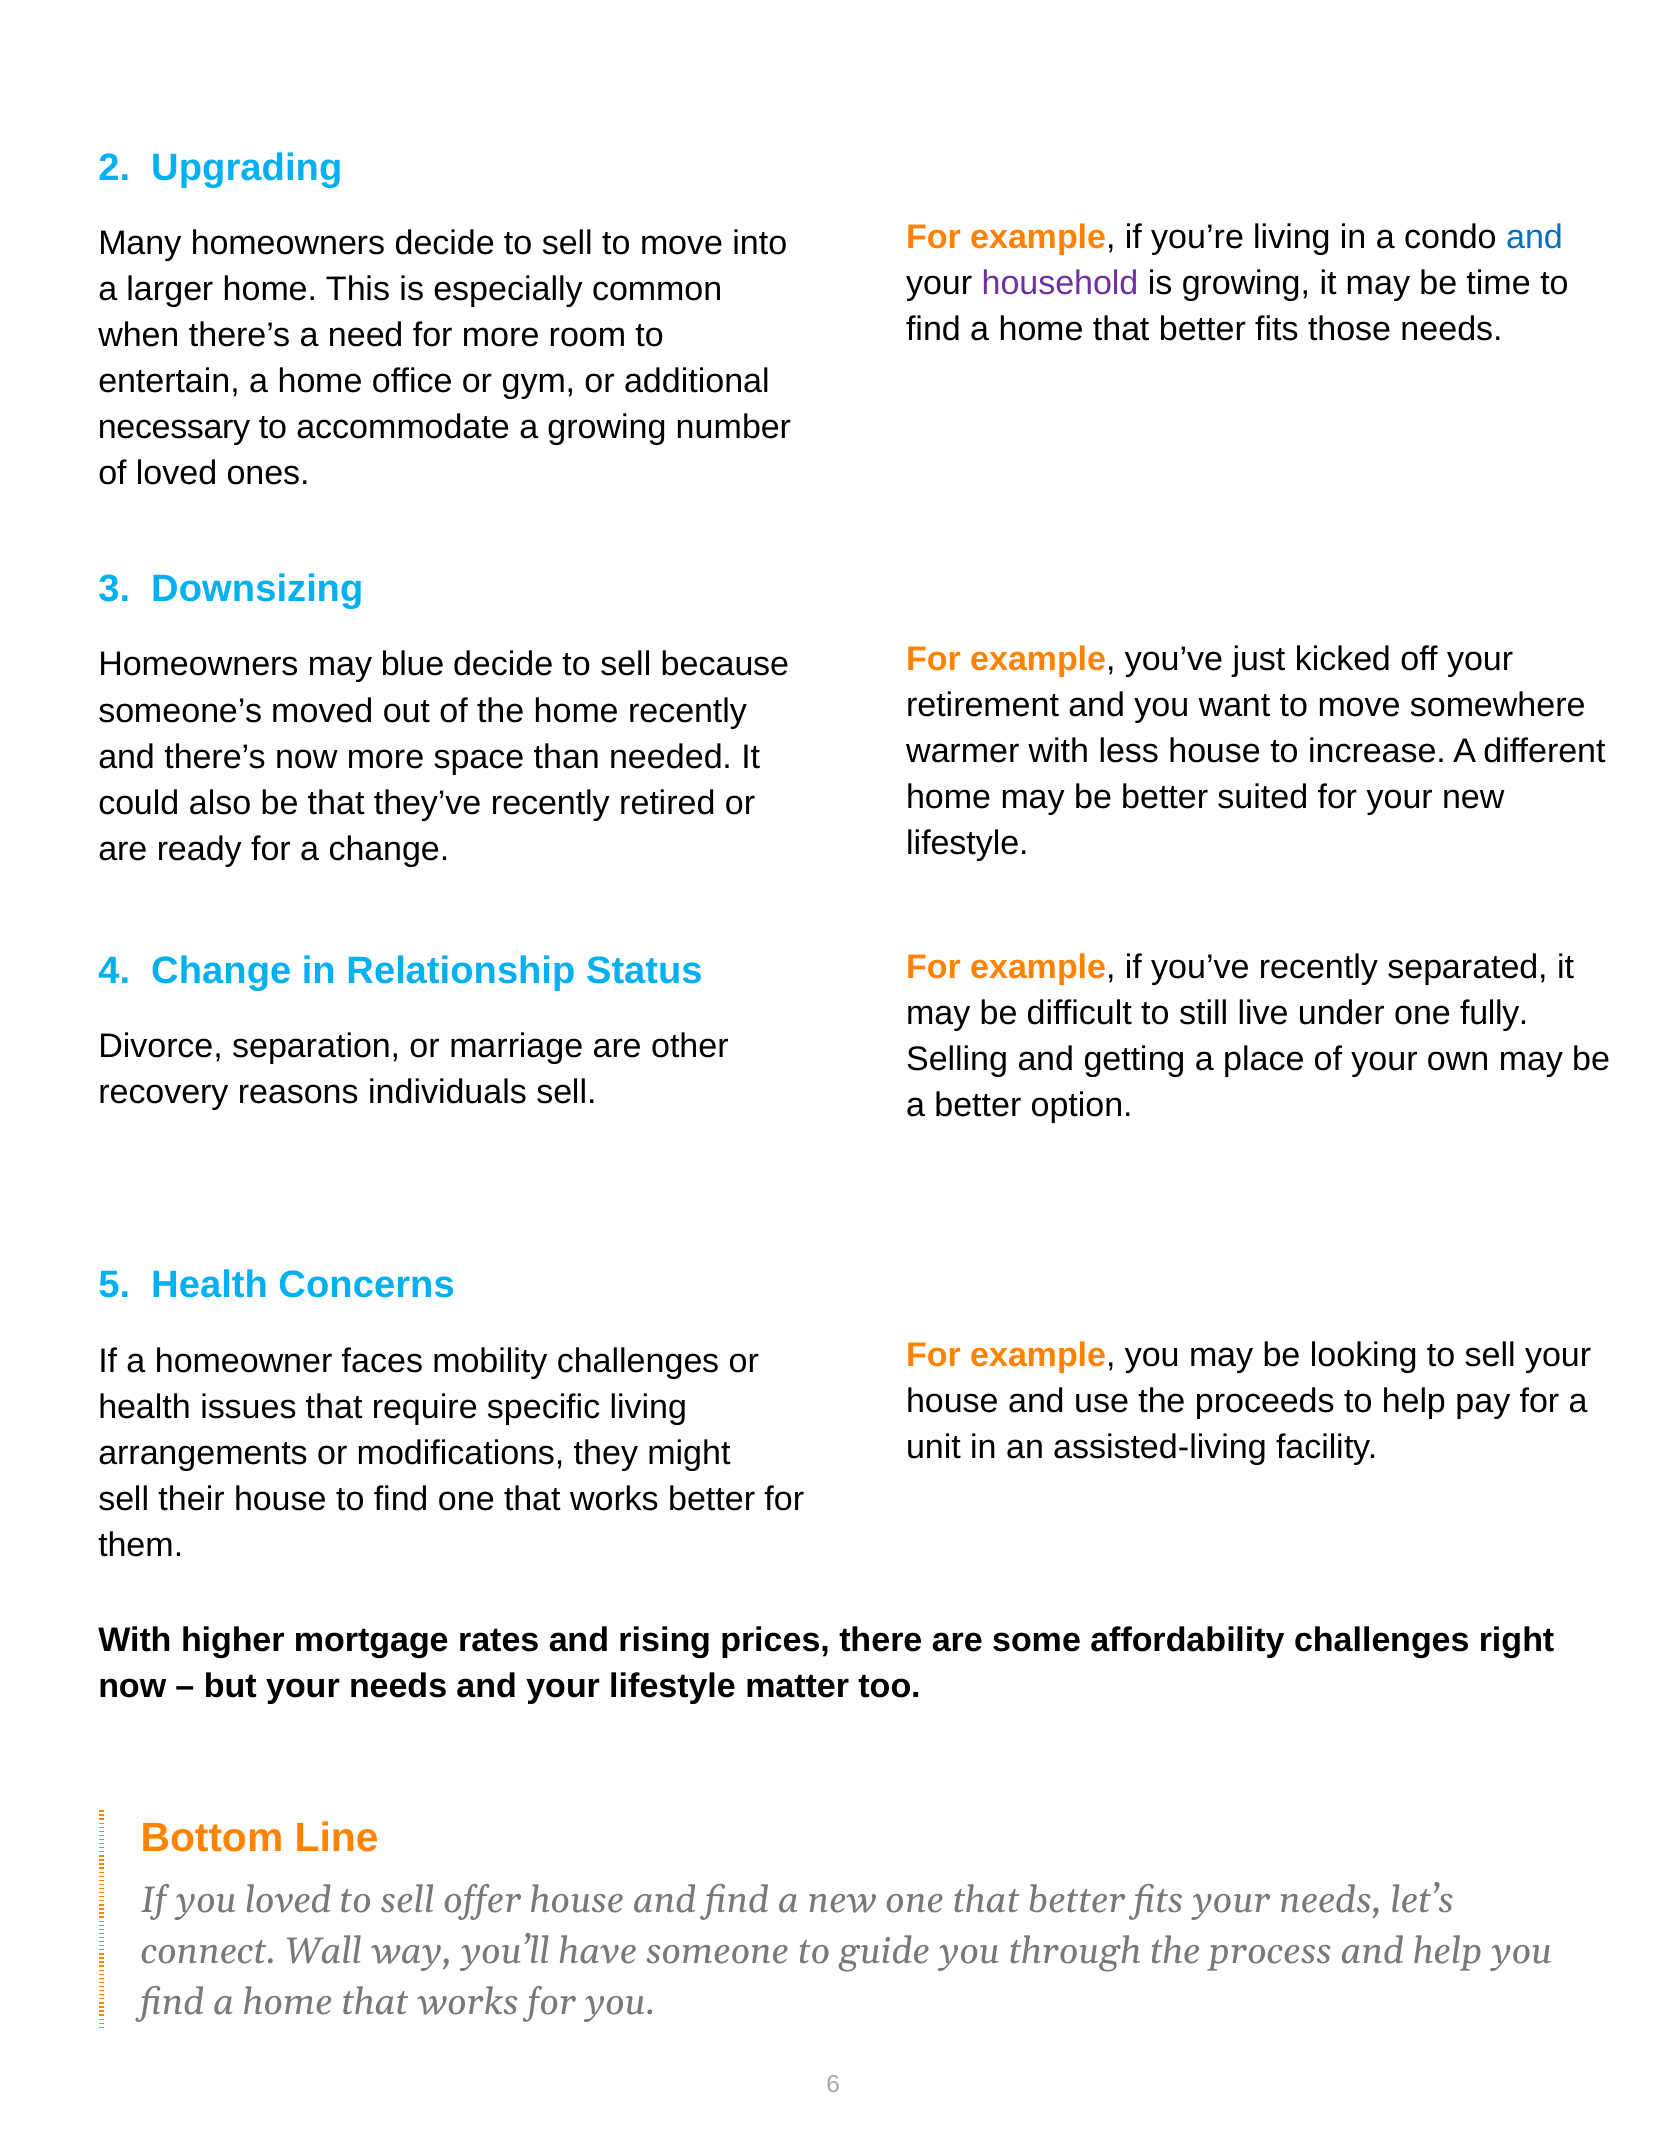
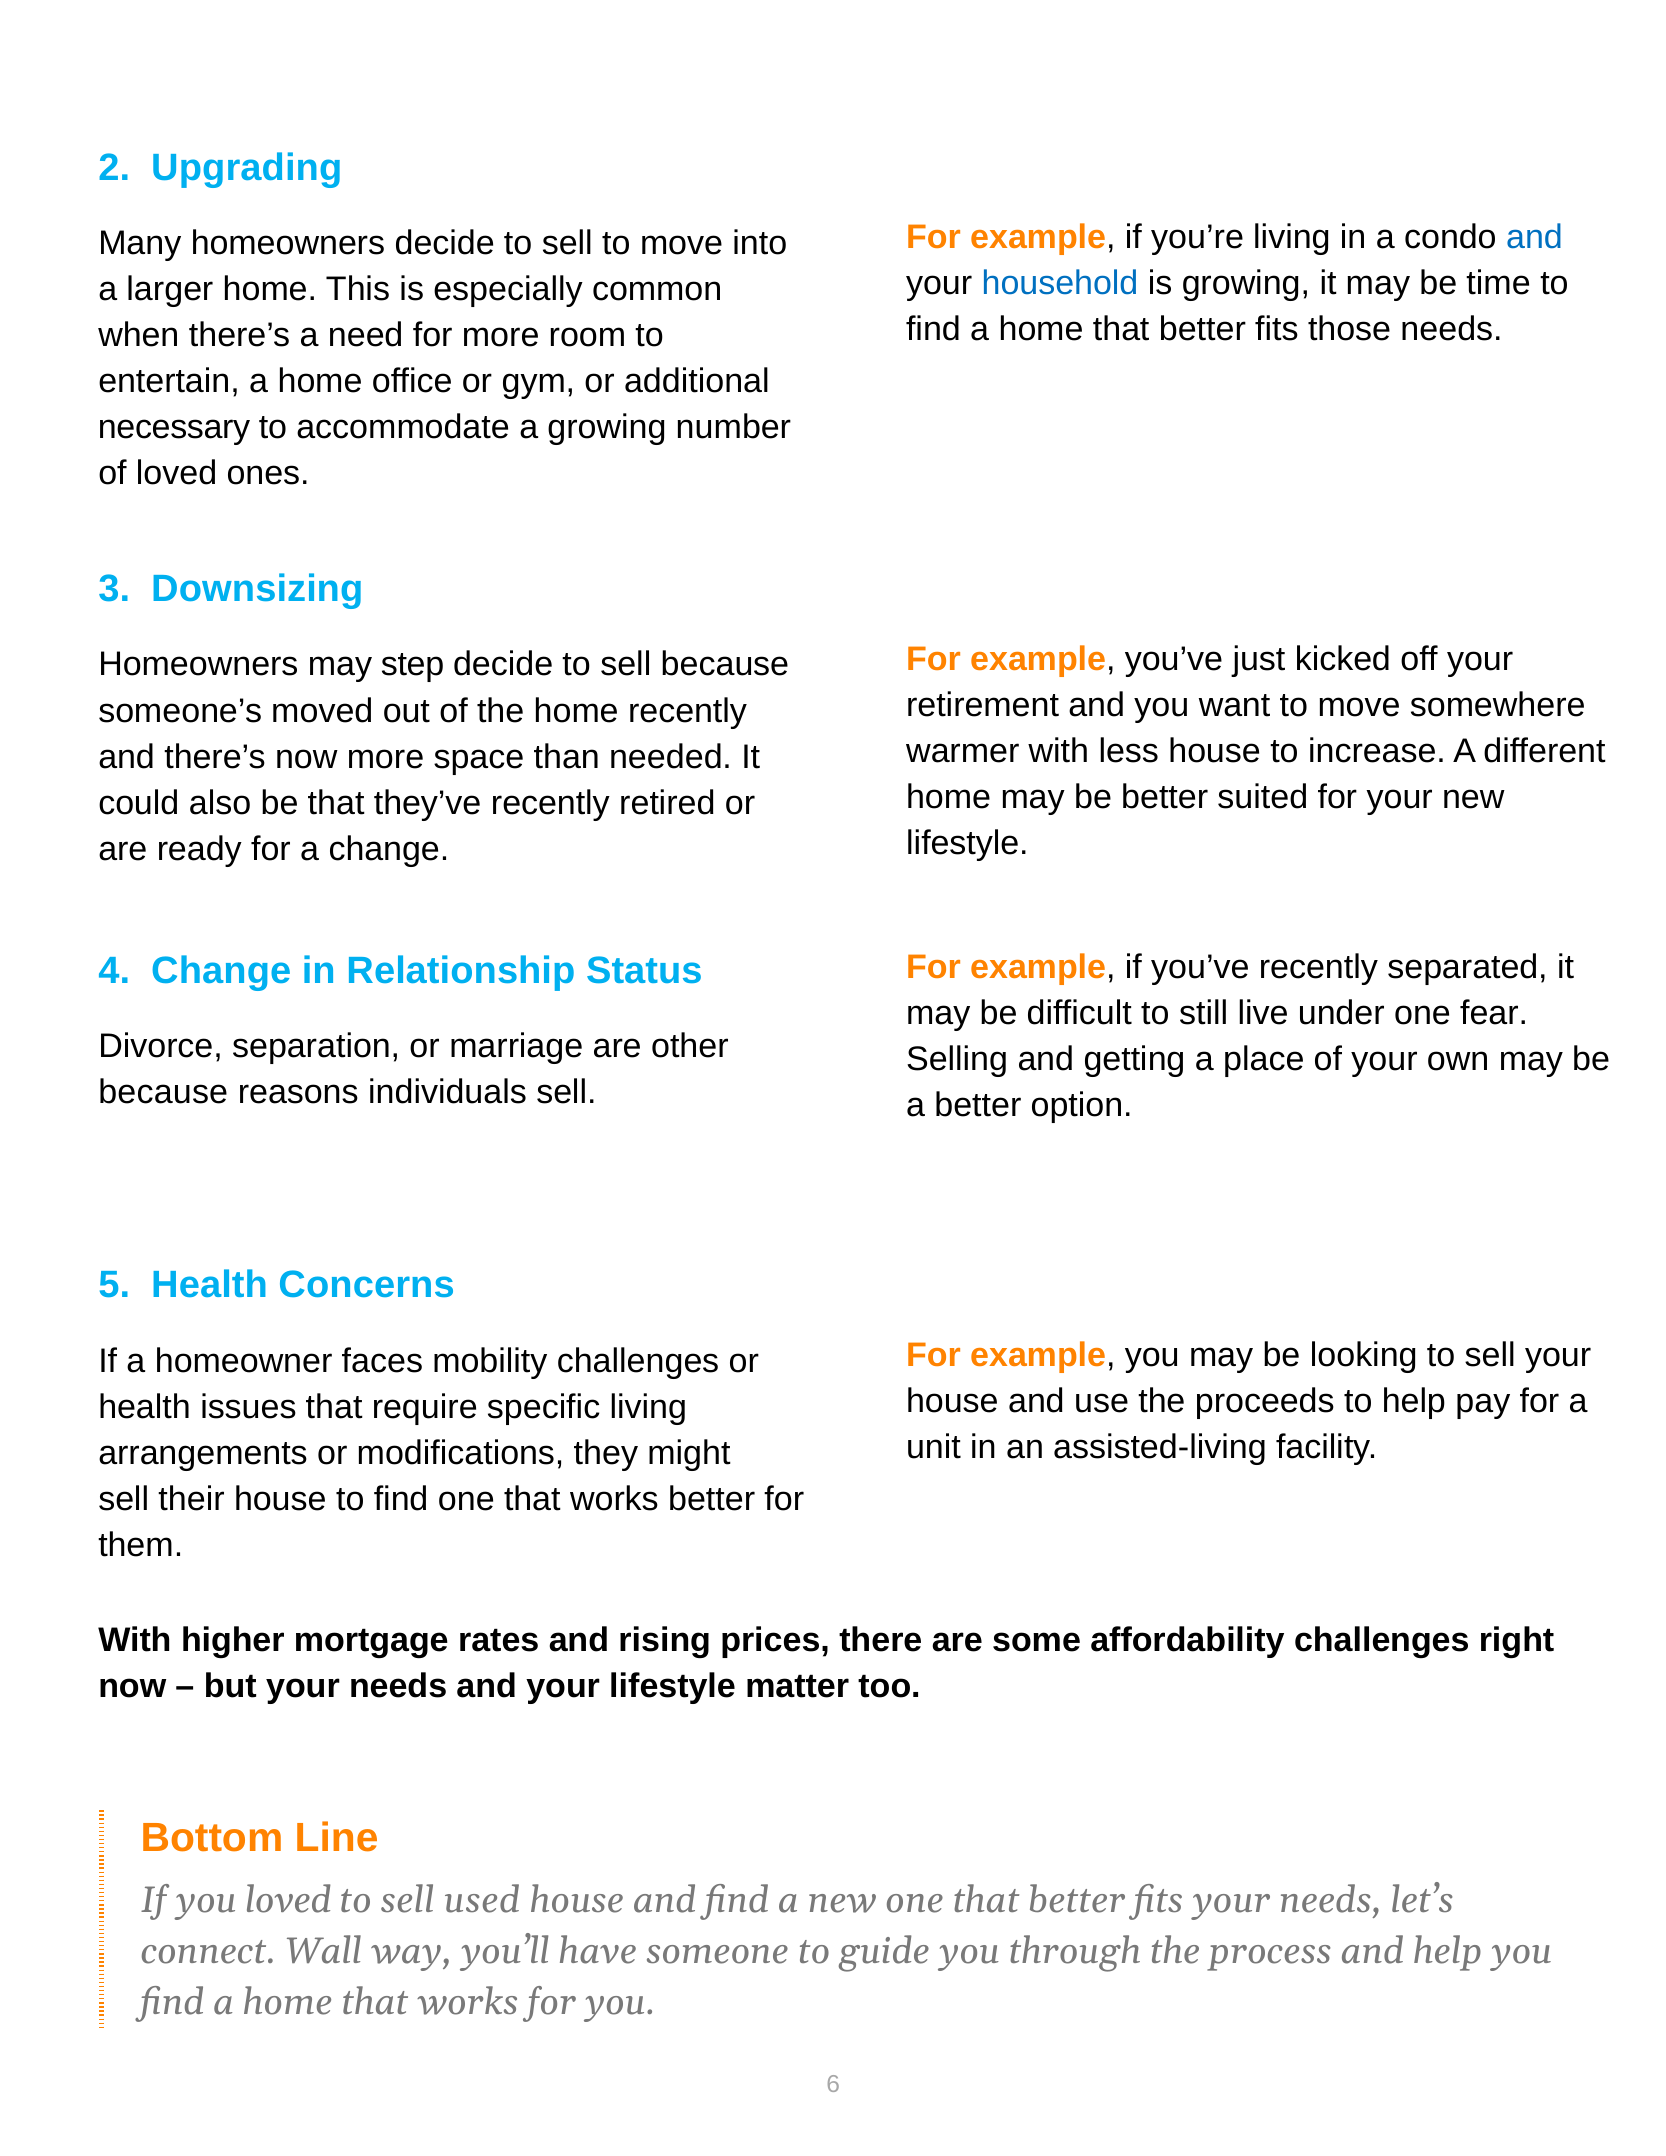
household colour: purple -> blue (1060, 283)
blue: blue -> step (413, 665)
fully: fully -> fear (1494, 1013)
recovery: recovery -> because (163, 1092)
offer: offer -> used (482, 1900)
